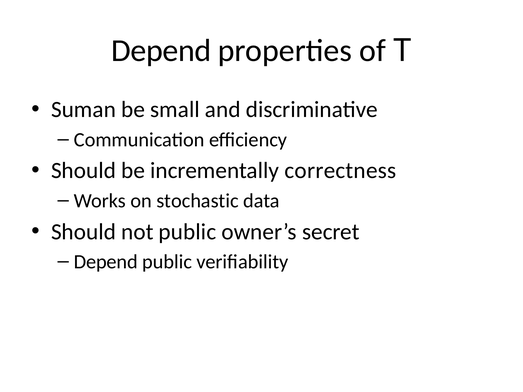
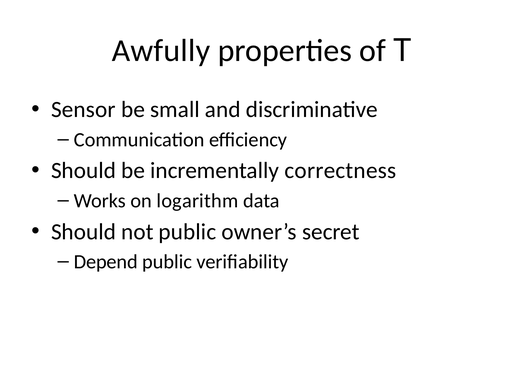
Depend: Depend -> Awfully (161, 51)
Suman: Suman -> Sensor (83, 110)
stochastic: stochastic -> logarithm (197, 201)
